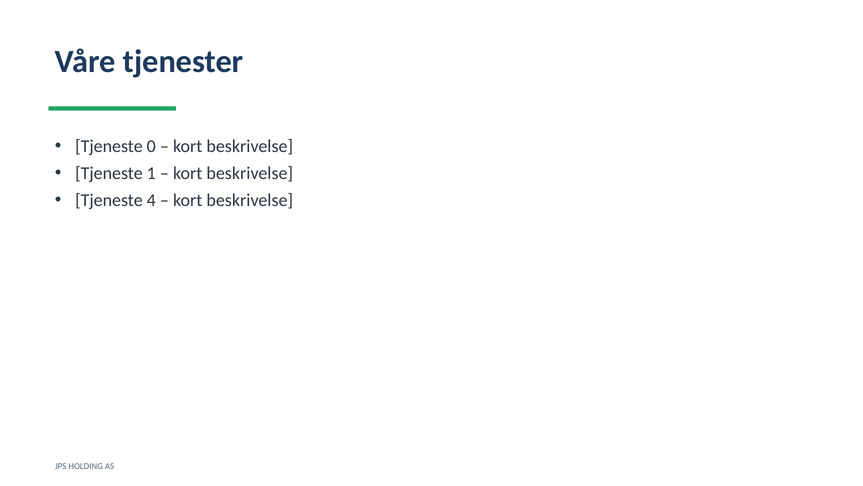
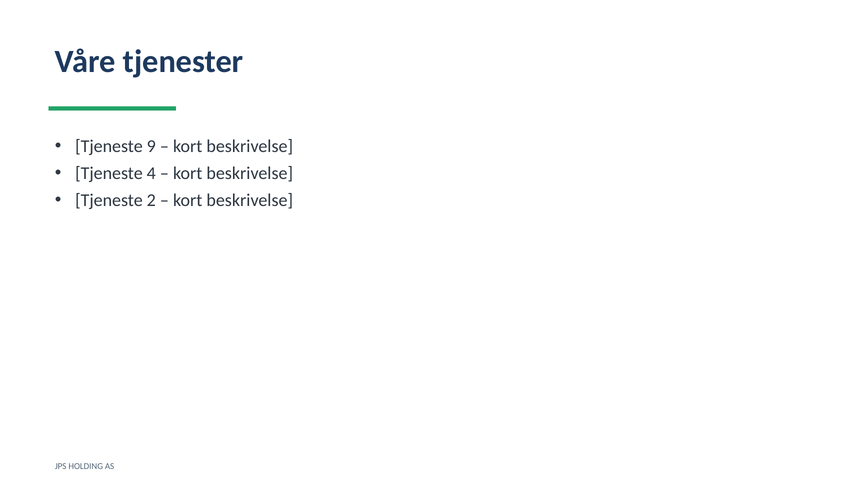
0: 0 -> 9 (151, 146)
1: 1 -> 4 (151, 173)
4: 4 -> 2 (151, 200)
